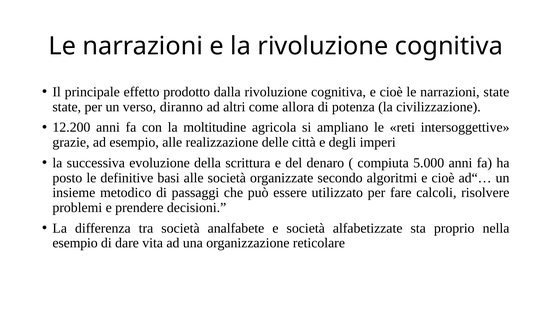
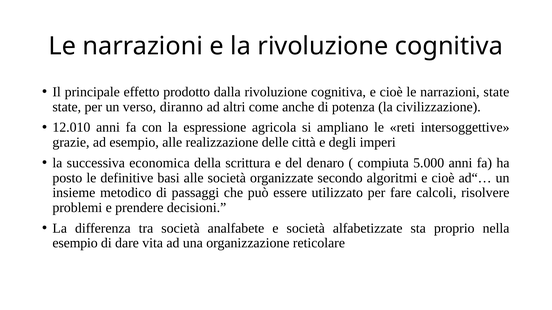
allora: allora -> anche (298, 107)
12.200: 12.200 -> 12.010 (71, 128)
moltitudine: moltitudine -> espressione (215, 128)
evoluzione: evoluzione -> economica (160, 163)
